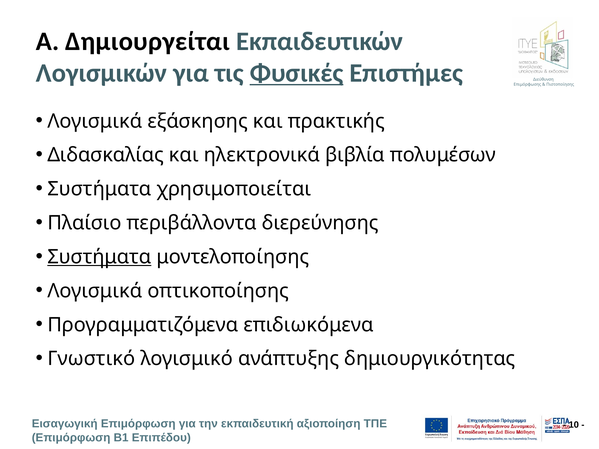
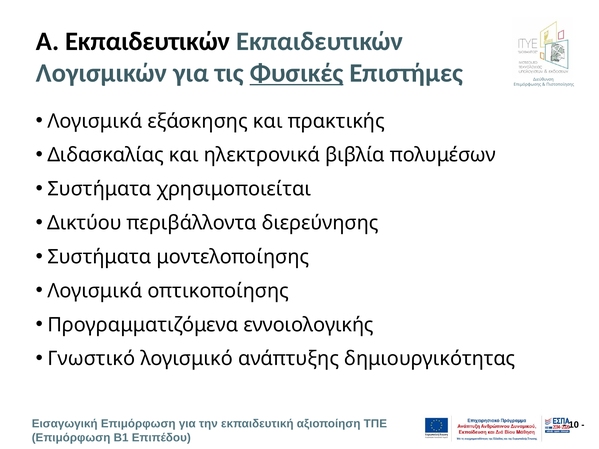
Α Δημιουργείται: Δημιουργείται -> Εκπαιδευτικών (148, 41)
Πλαίσιο: Πλαίσιο -> Δικτύου (84, 223)
Συστήματα underline: present -> none (99, 257)
επιδιωκόμενα: επιδιωκόμενα -> εννοιολογικής (309, 325)
